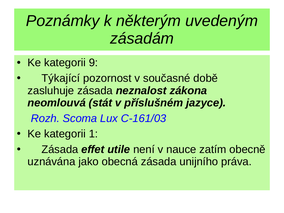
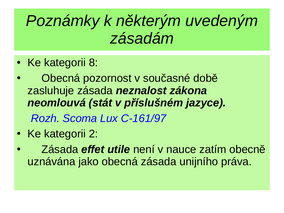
9: 9 -> 8 (93, 63)
Týkající: Týkající -> Obecná (61, 78)
C-161/03: C-161/03 -> C-161/97 (144, 118)
1: 1 -> 2 (93, 134)
